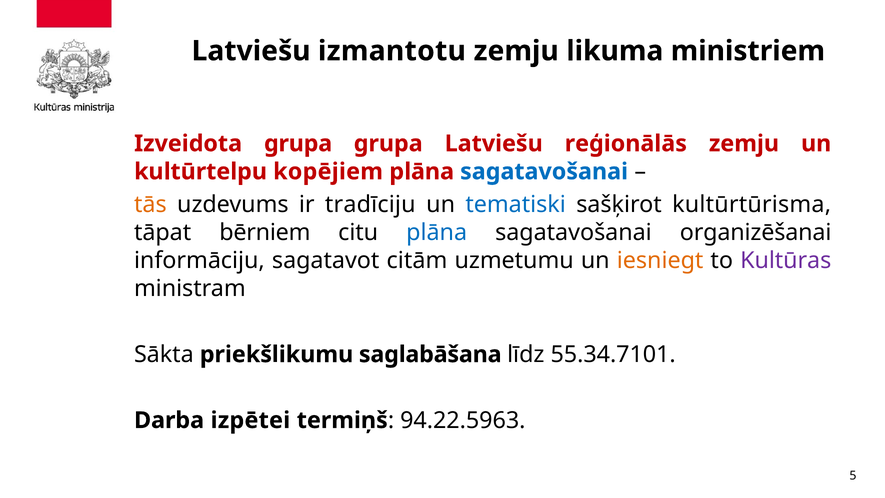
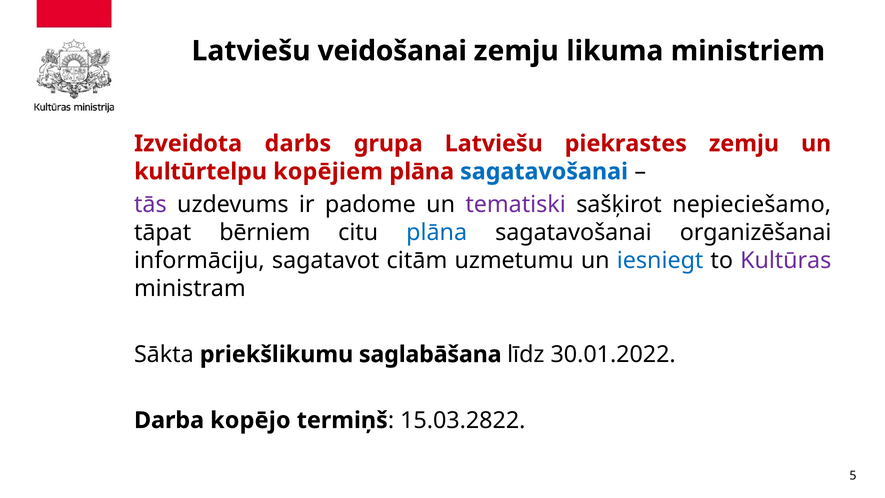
izmantotu: izmantotu -> veidošanai (392, 51)
Izveidota grupa: grupa -> darbs (298, 144)
reģionālās: reģionālās -> piekrastes (626, 144)
tās colour: orange -> purple (150, 204)
tradīciju: tradīciju -> padome (370, 204)
tematiski colour: blue -> purple (516, 204)
kultūrtūrisma: kultūrtūrisma -> nepieciešamo (752, 204)
iesniegt colour: orange -> blue (660, 260)
55.34.7101: 55.34.7101 -> 30.01.2022 (613, 354)
izpētei: izpētei -> kopējo (250, 420)
94.22.5963: 94.22.5963 -> 15.03.2822 (463, 420)
